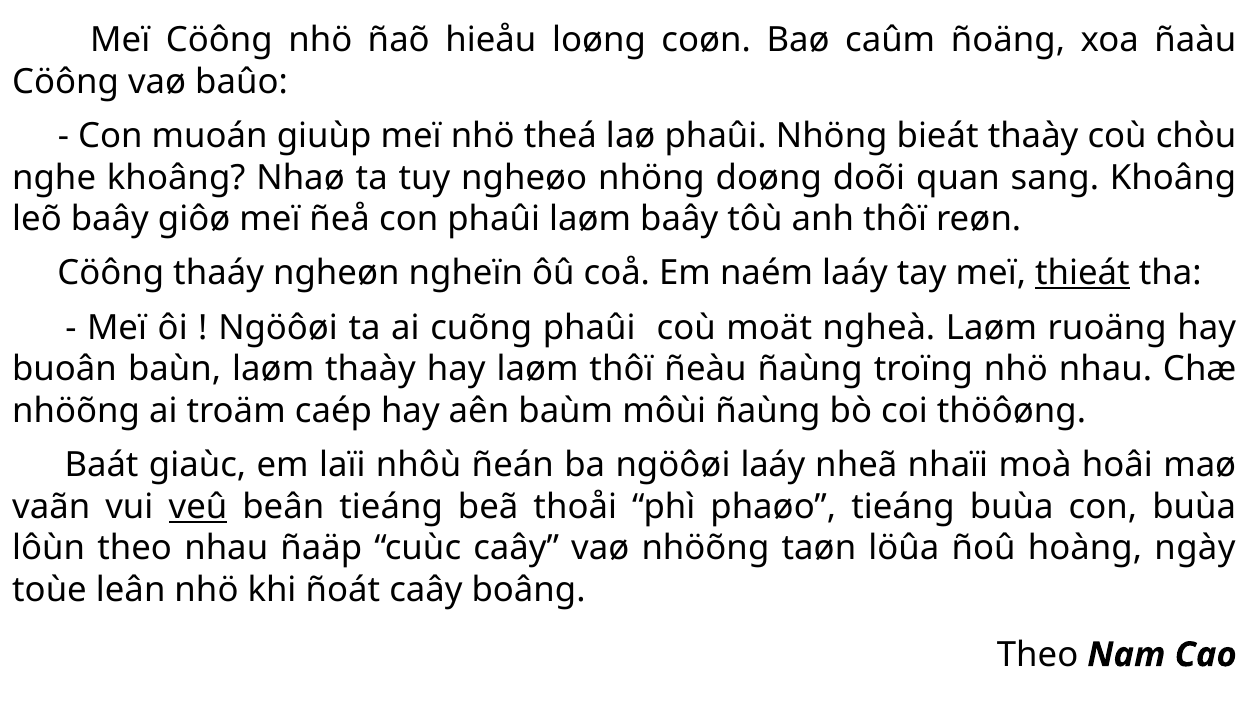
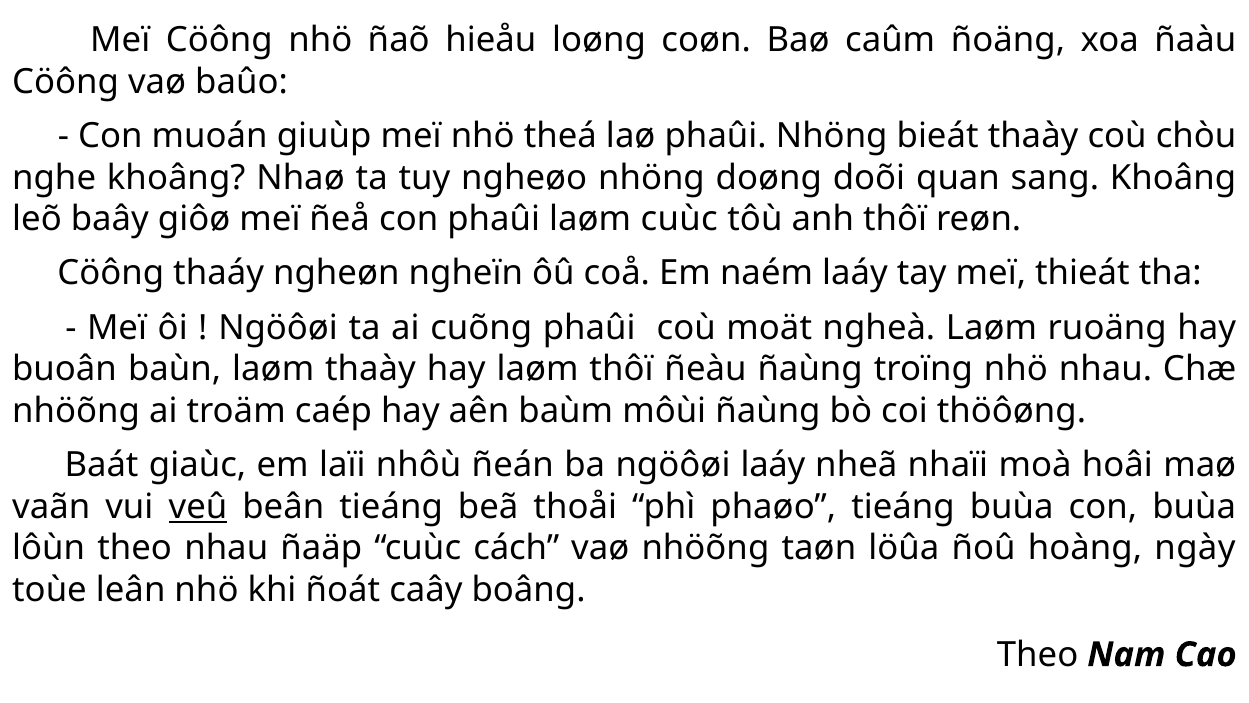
laøm baây: baây -> cuùc (679, 219)
thieát underline: present -> none (1082, 273)
cuùc caây: caây -> cách (516, 548)
